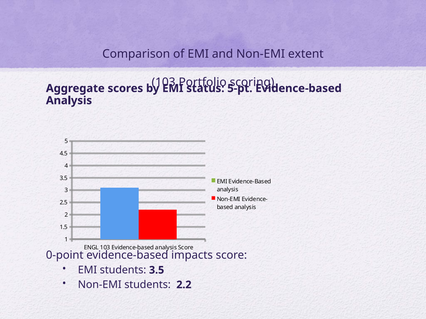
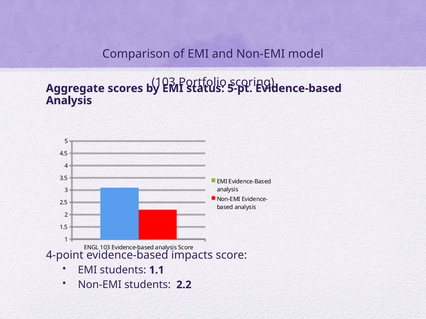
extent: extent -> model (306, 54)
0-point: 0-point -> 4-point (65, 256)
students 3.5: 3.5 -> 1.1 (157, 270)
